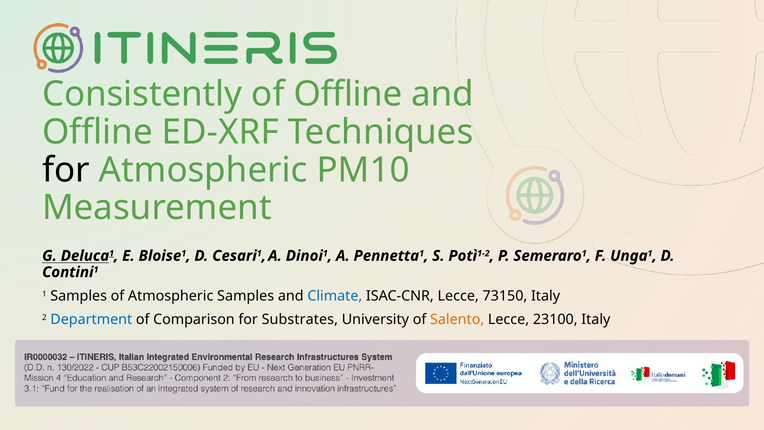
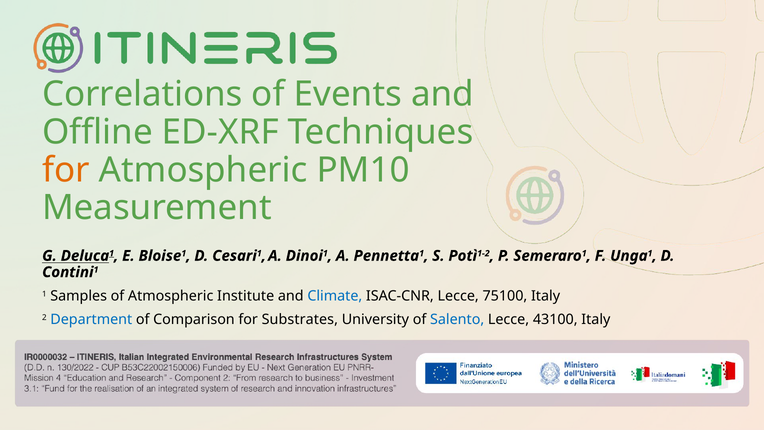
Consistently: Consistently -> Correlations (142, 94)
of Offline: Offline -> Events (348, 94)
for colour: black -> orange (66, 170)
Atmospheric Samples: Samples -> Institute (246, 296)
73150: 73150 -> 75100 (505, 296)
Salento colour: orange -> blue (457, 319)
23100: 23100 -> 43100 (555, 319)
